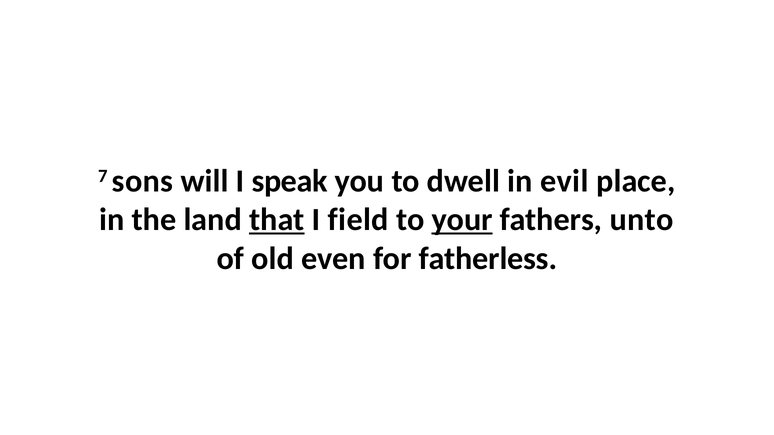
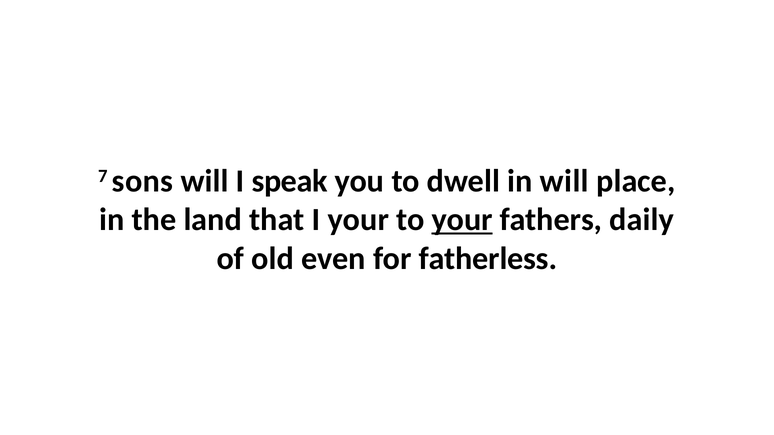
in evil: evil -> will (564, 181)
that underline: present -> none (277, 220)
I field: field -> your (358, 220)
unto: unto -> daily (642, 220)
